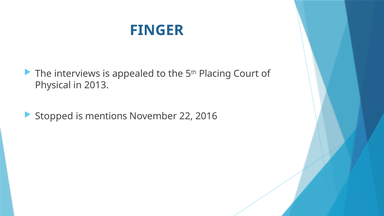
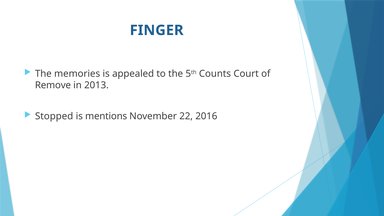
interviews: interviews -> memories (77, 74)
Placing: Placing -> Counts (215, 74)
Physical: Physical -> Remove (53, 85)
